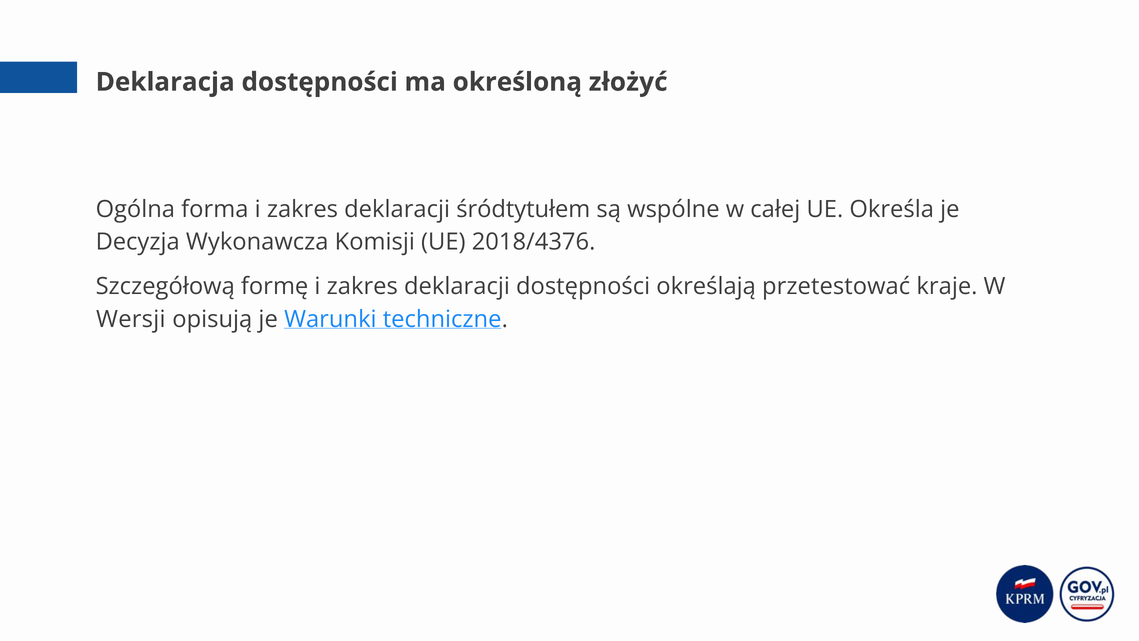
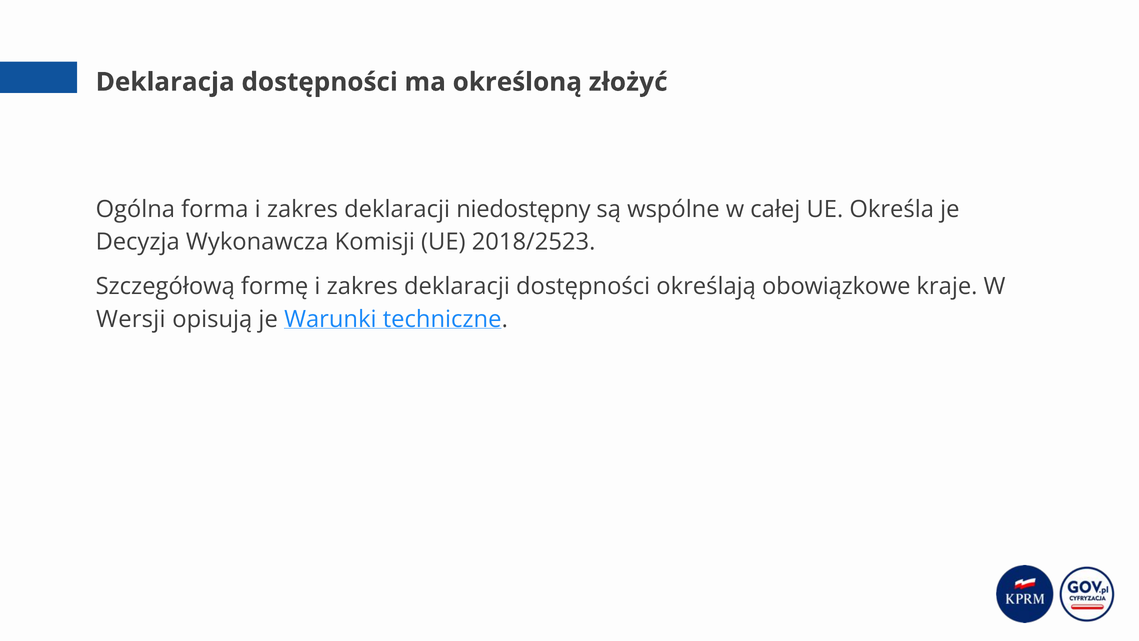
śródtytułem: śródtytułem -> niedostępny (523, 209)
2018/4376: 2018/4376 -> 2018/2523 (534, 242)
przetestować: przetestować -> obowiązkowe (836, 286)
